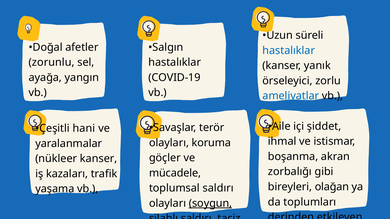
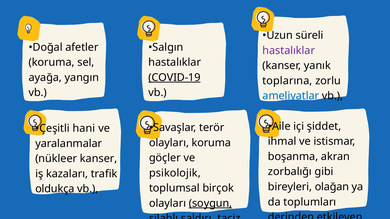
hastalıklar colour: blue -> purple (289, 51)
zorunlu: zorunlu -> koruma (52, 62)
COVID-19 underline: none -> present (174, 78)
örseleyici: örseleyici -> toplarına (287, 81)
mücadele: mücadele -> psikolojik (175, 173)
toplumsal saldırı: saldırı -> birçok (218, 188)
yaşama: yaşama -> oldukça (55, 189)
